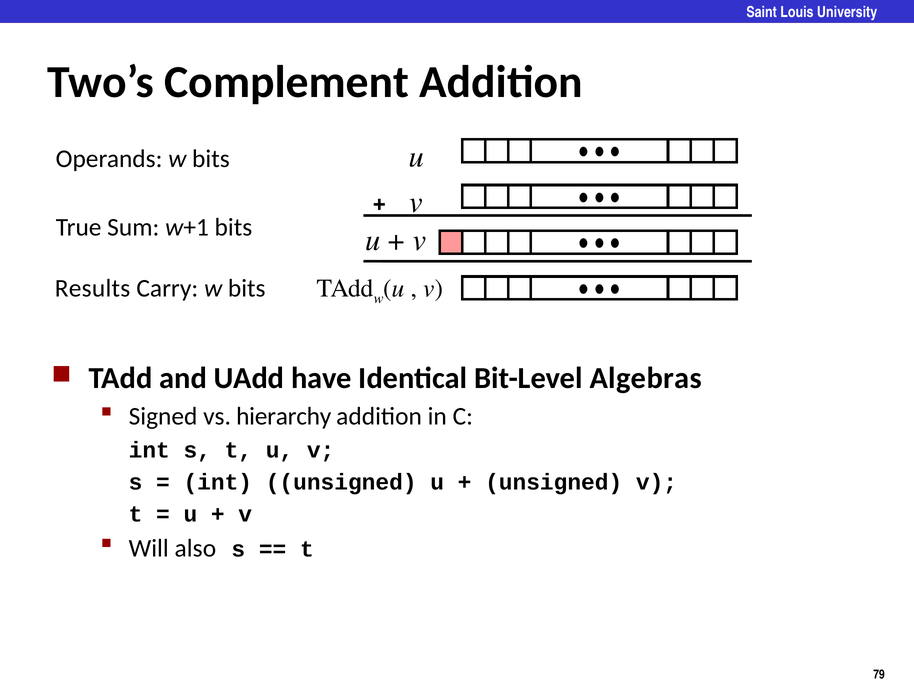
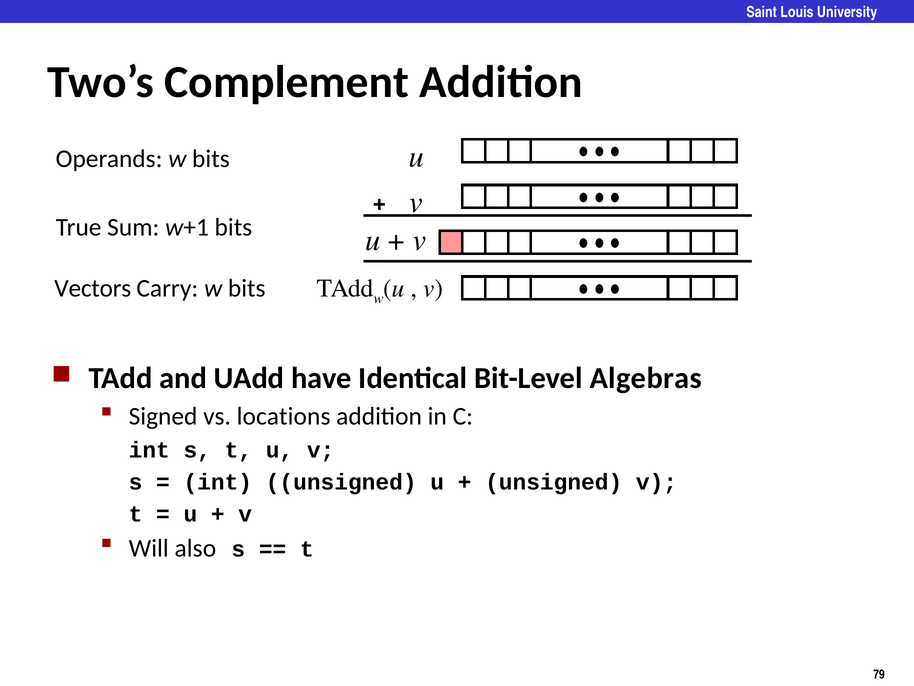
Results: Results -> Vectors (93, 288)
hierarchy: hierarchy -> locations (284, 416)
